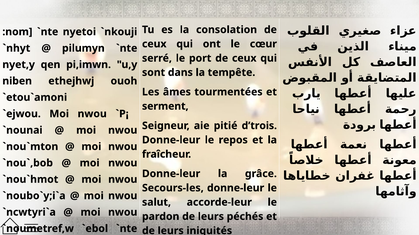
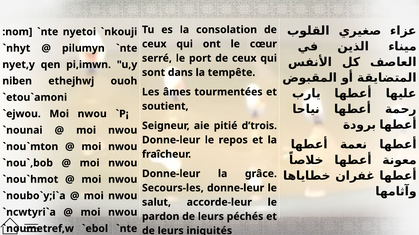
serment: serment -> soutient (165, 106)
